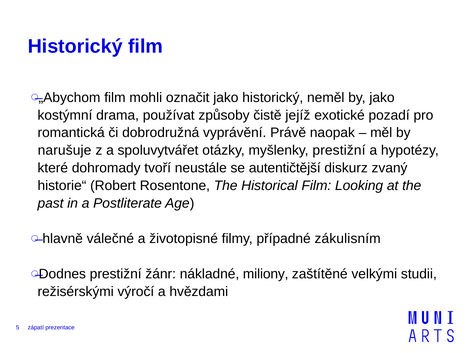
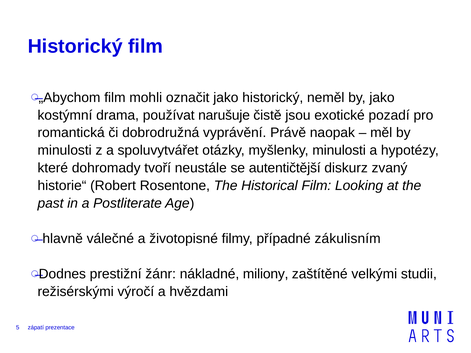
způsoby: způsoby -> narušuje (224, 115)
jejíž: jejíž -> jsou (298, 115)
narušuje: narušuje -> minulosti (65, 151)
myšlenky prestižní: prestižní -> minulosti (339, 151)
